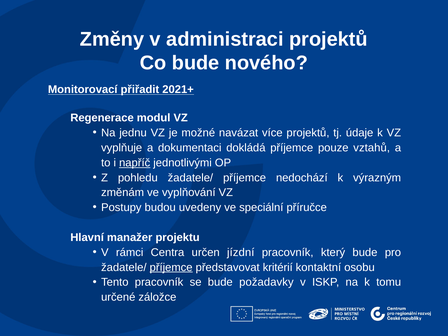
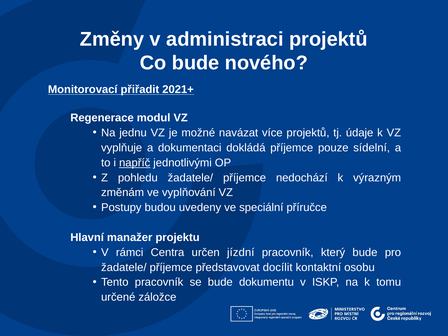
vztahů: vztahů -> sídelní (372, 148)
příjemce underline: present -> none (171, 267)
kritérií: kritérií -> docílit (278, 267)
požadavky: požadavky -> dokumentu (266, 282)
